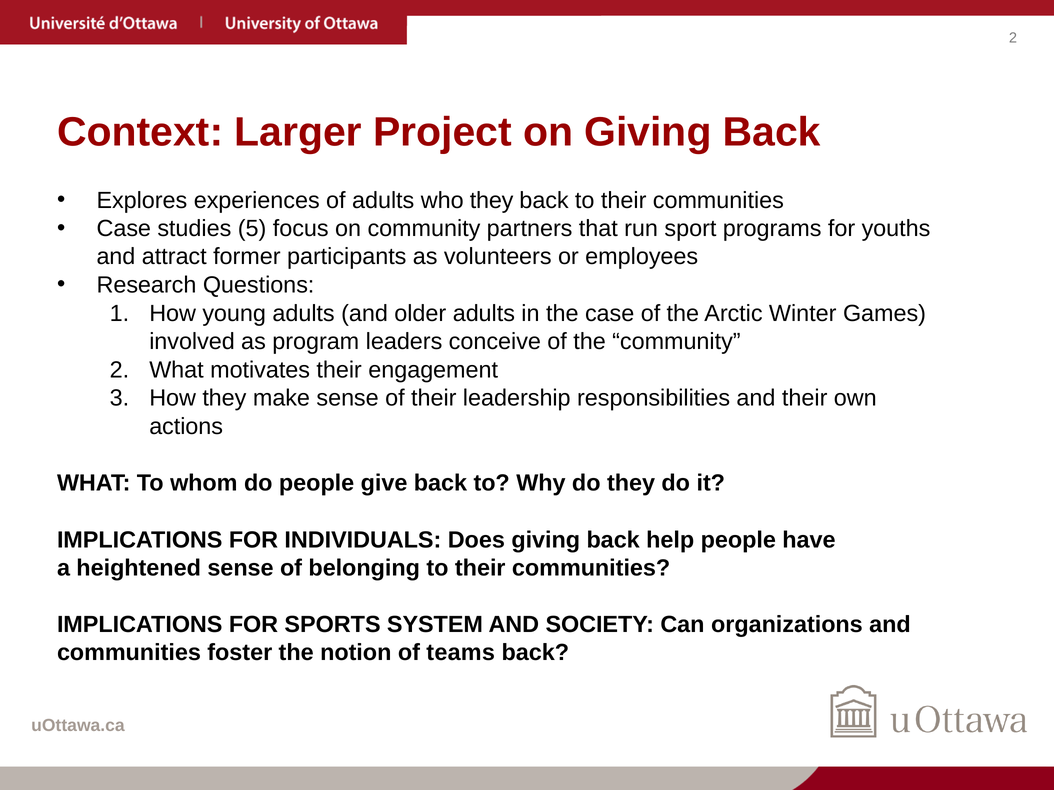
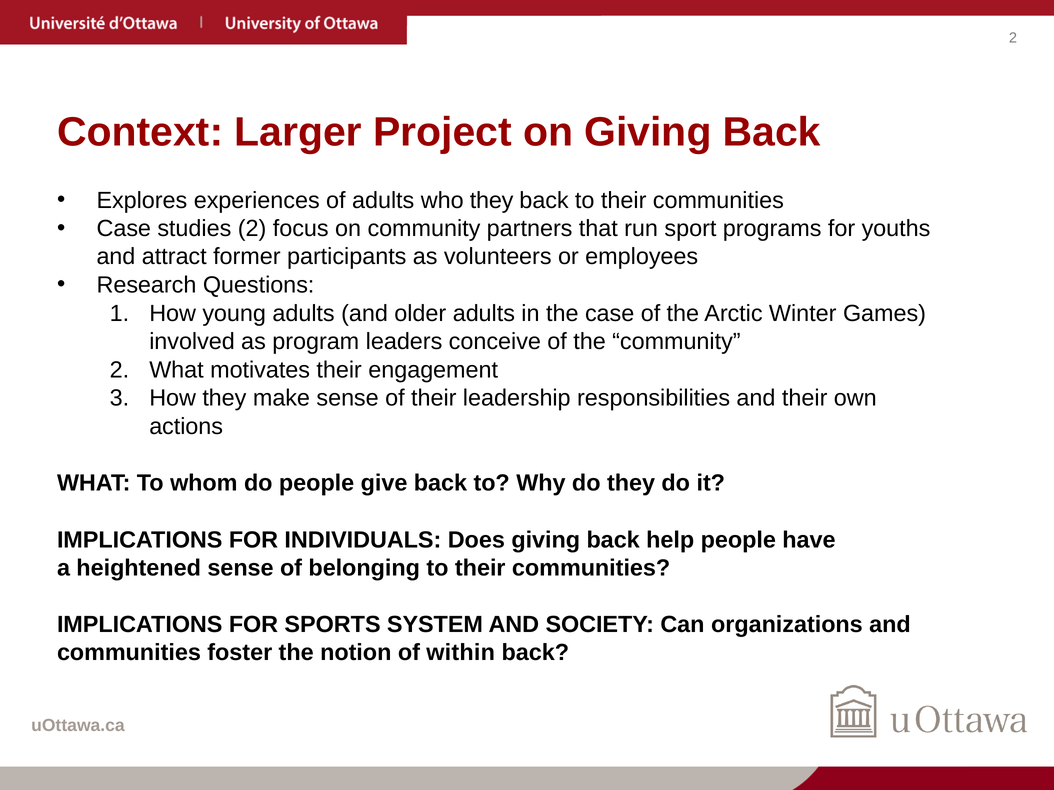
studies 5: 5 -> 2 (252, 229)
teams: teams -> within (461, 653)
